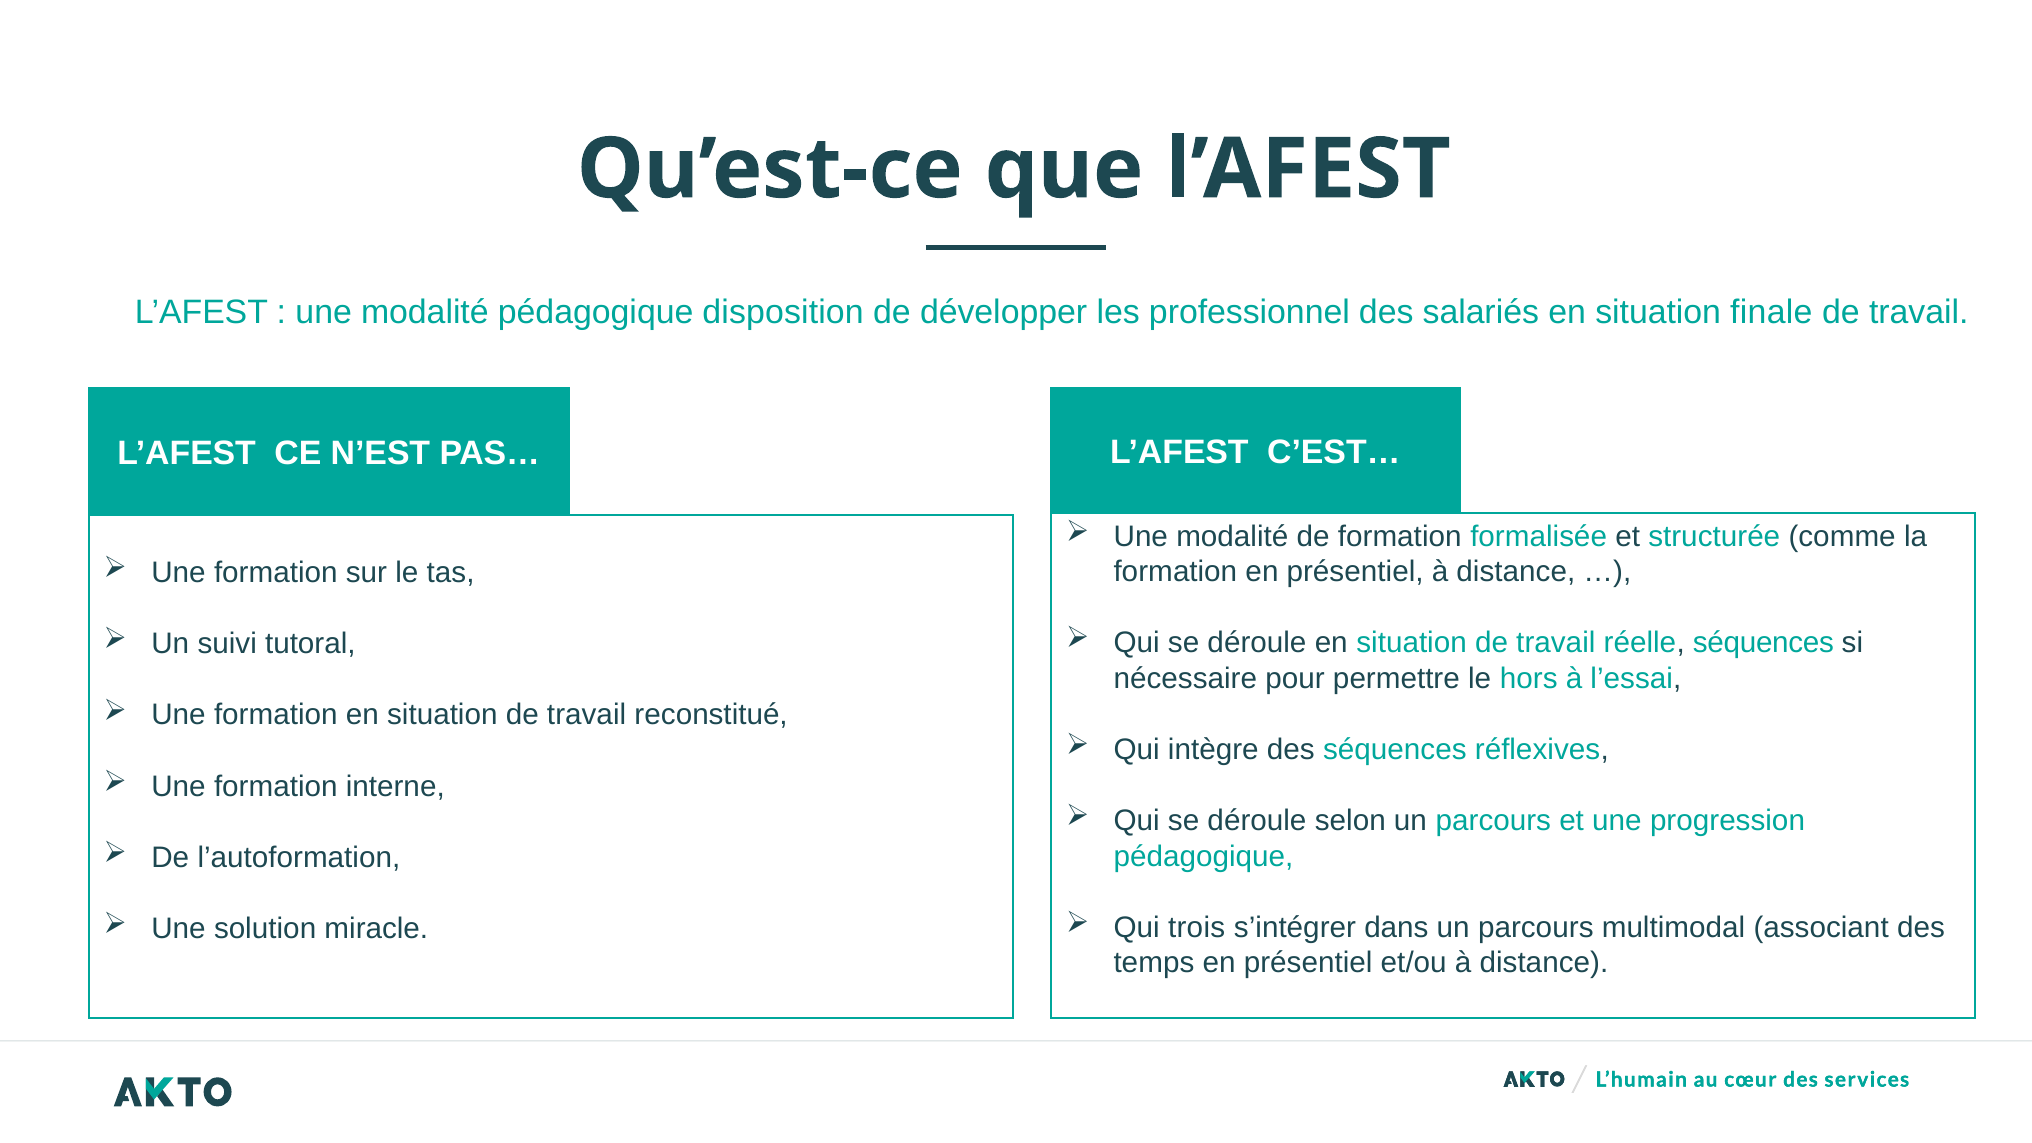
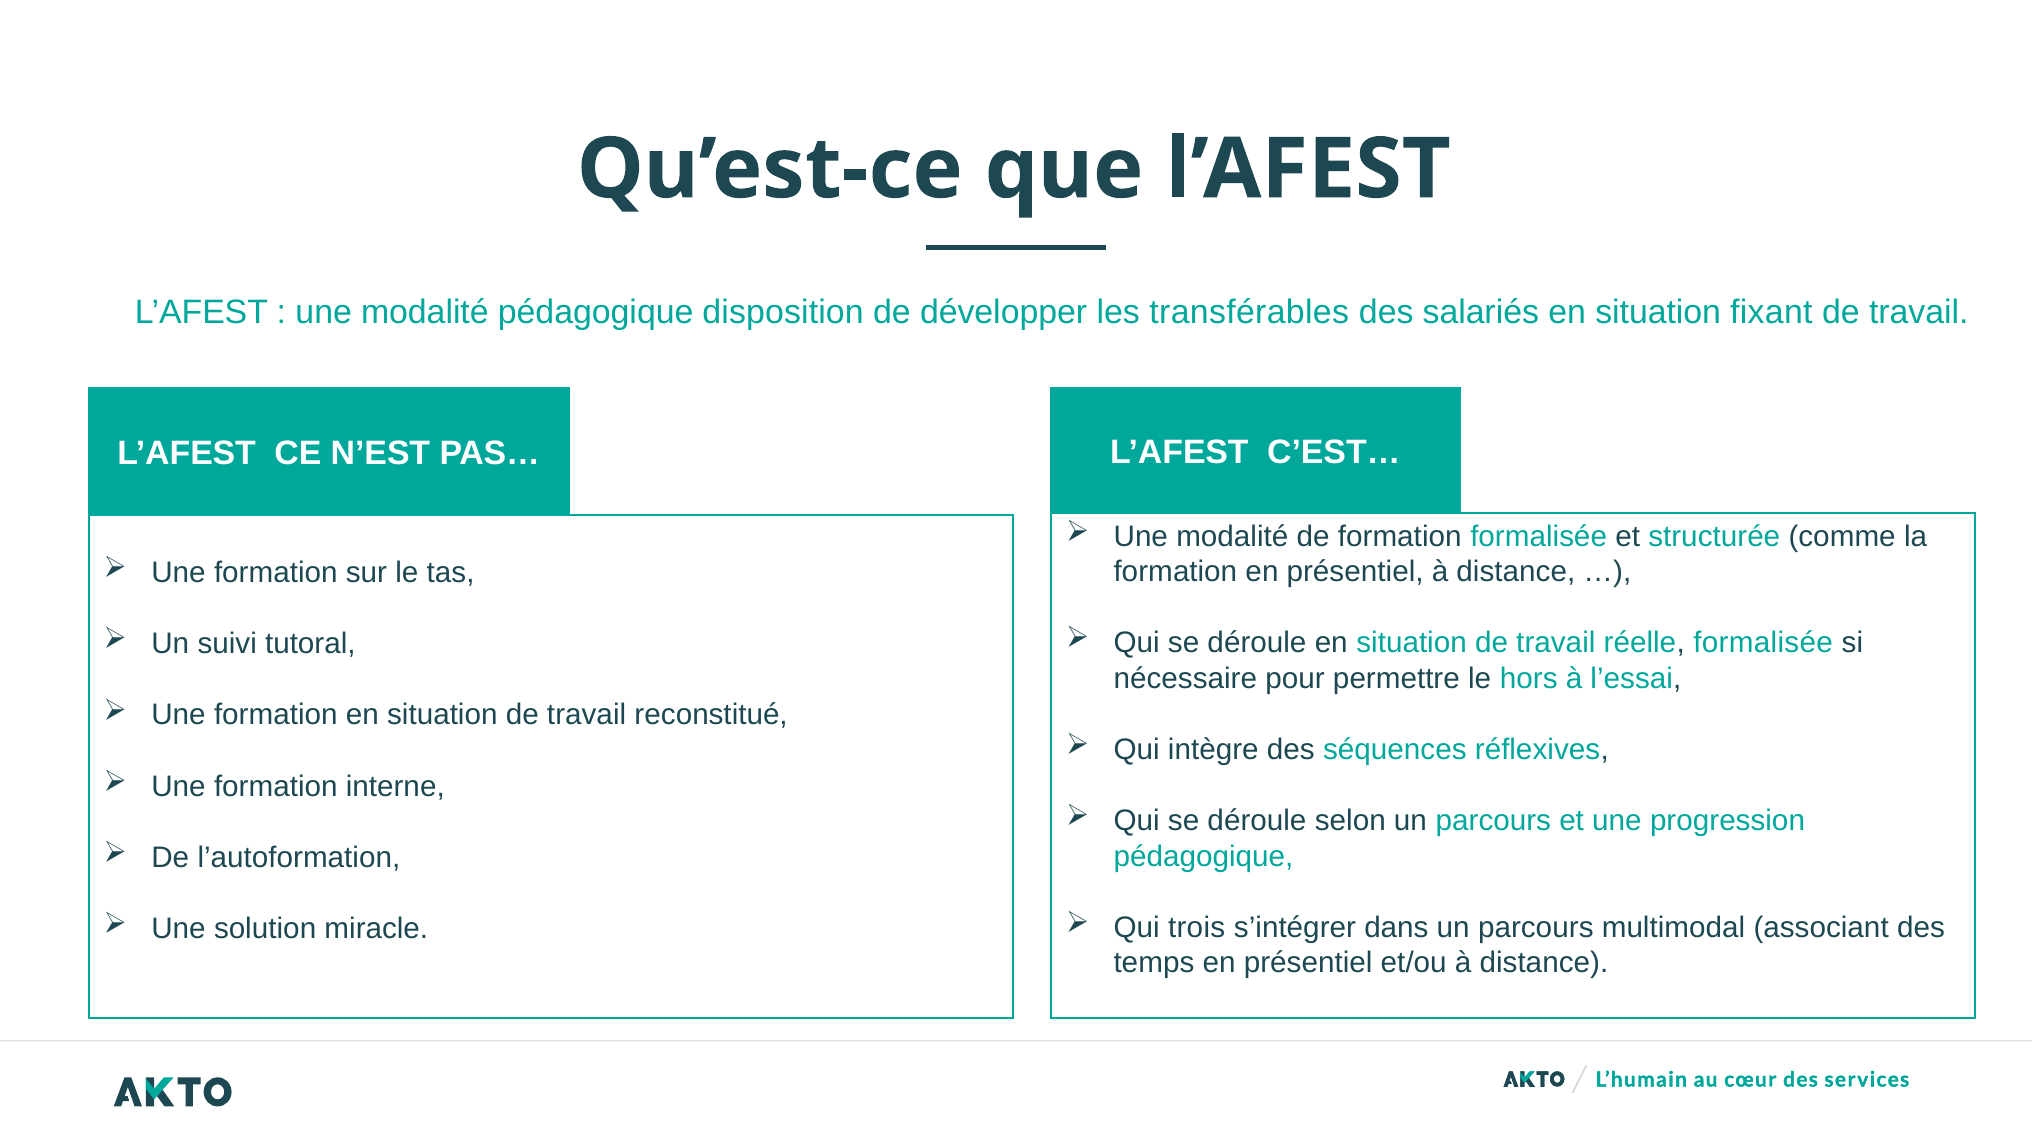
professionnel: professionnel -> transférables (1249, 312)
finale: finale -> fixant (1771, 312)
réelle séquences: séquences -> formalisée (1763, 643)
